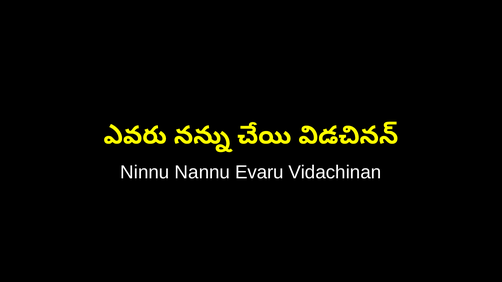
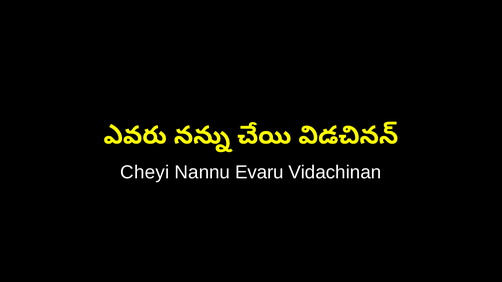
Ninnu: Ninnu -> Cheyi (145, 173)
